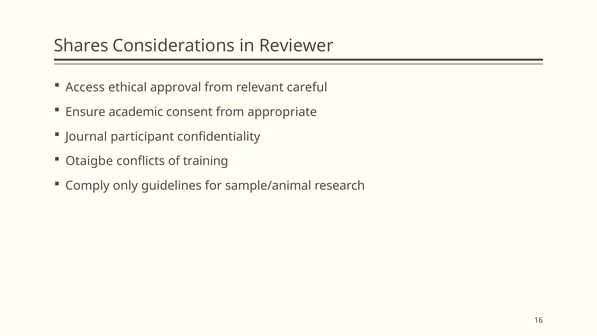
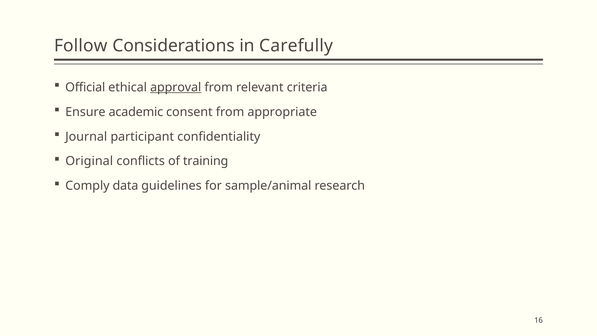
Shares: Shares -> Follow (81, 46)
Reviewer: Reviewer -> Carefully (296, 46)
Access: Access -> Official (85, 87)
approval underline: none -> present (176, 87)
careful: careful -> criteria (307, 87)
Otaigbe: Otaigbe -> Original (89, 161)
only: only -> data (125, 186)
